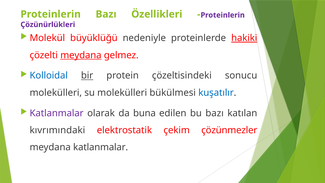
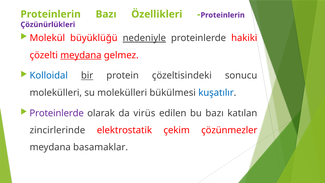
nedeniyle underline: none -> present (144, 38)
hakiki underline: present -> none (244, 38)
Katlanmalar: Katlanmalar -> Proteinlerde (57, 113)
buna: buna -> virüs (144, 113)
kıvrımındaki: kıvrımındaki -> zincirlerinde (57, 130)
meydana katlanmalar: katlanmalar -> basamaklar (101, 147)
